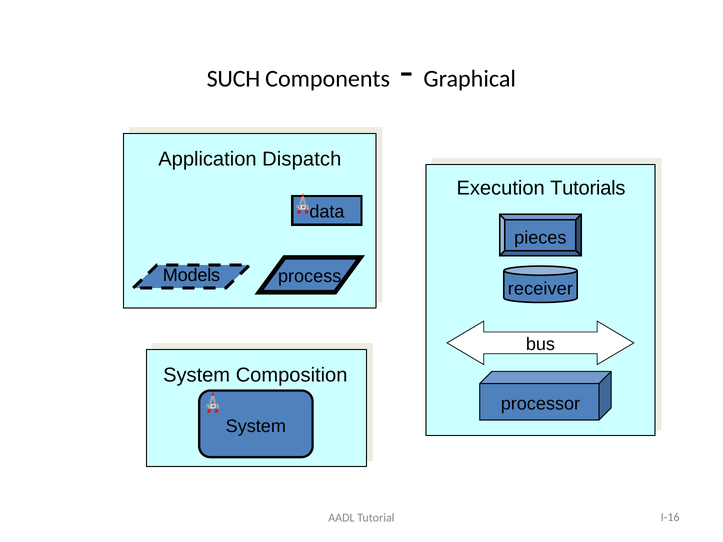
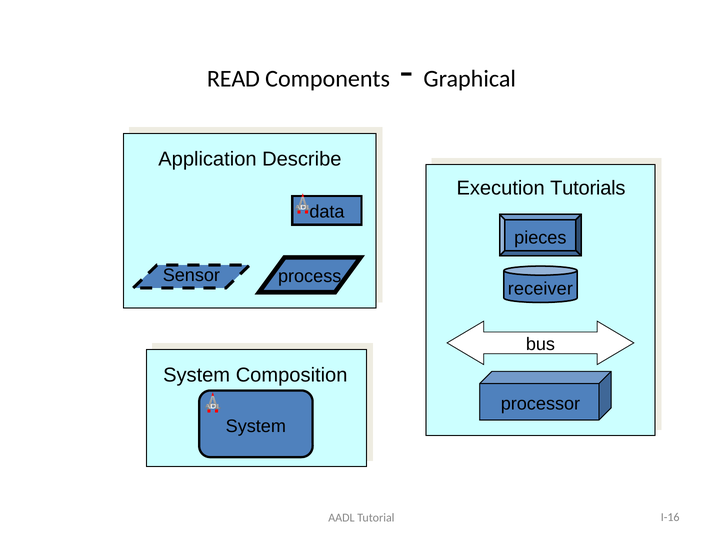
SUCH: SUCH -> READ (233, 79)
Dispatch: Dispatch -> Describe (302, 159)
Models: Models -> Sensor (191, 275)
